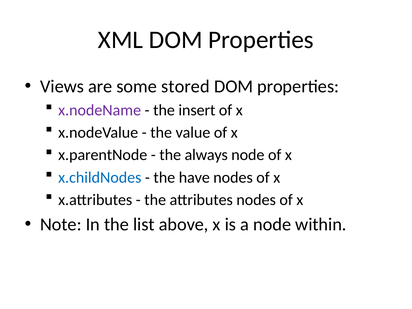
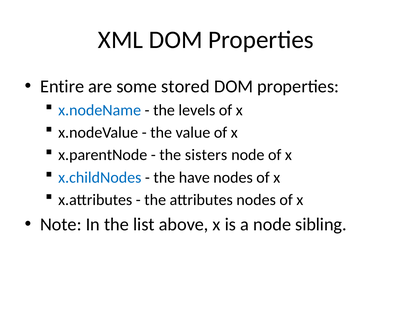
Views: Views -> Entire (62, 86)
x.nodeName colour: purple -> blue (100, 110)
insert: insert -> levels (197, 110)
always: always -> sisters (206, 155)
within: within -> sibling (321, 224)
